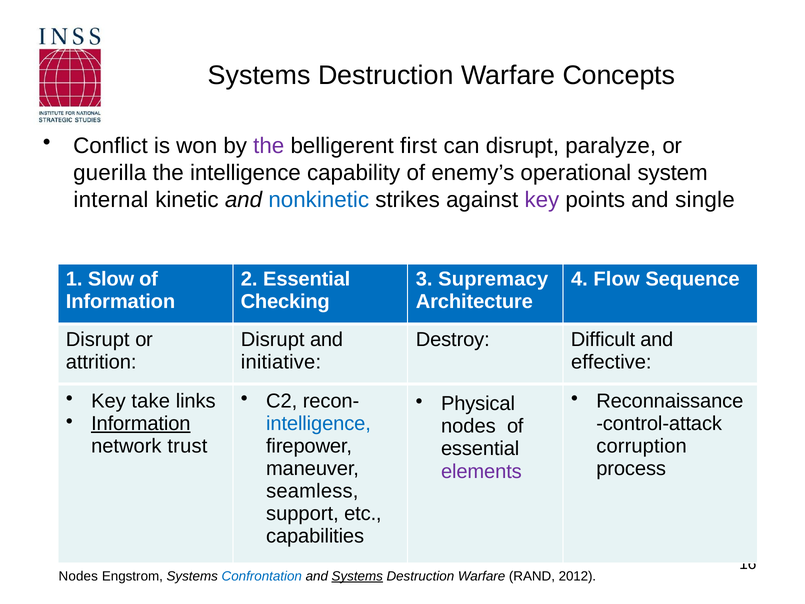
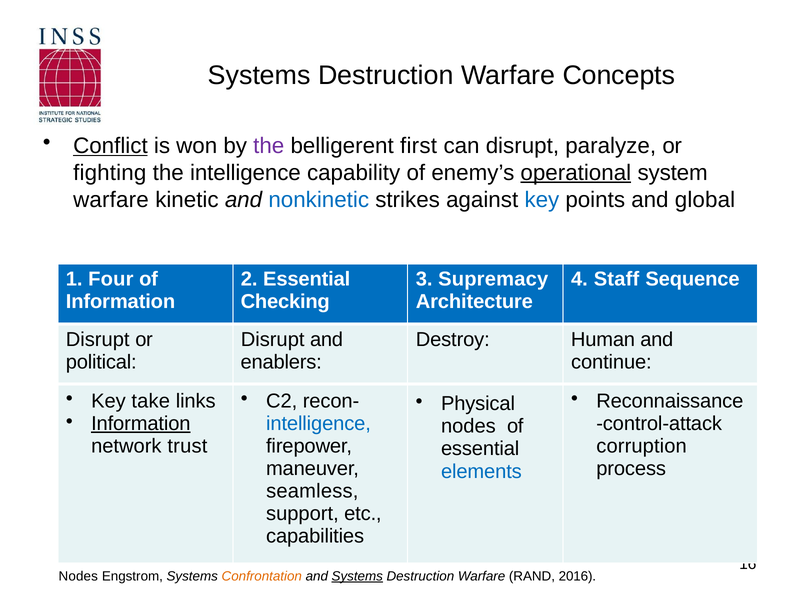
Conflict underline: none -> present (110, 146)
guerilla: guerilla -> fighting (110, 173)
operational underline: none -> present (576, 173)
internal: internal -> warfare (111, 200)
key colour: purple -> blue (542, 200)
single: single -> global (705, 200)
Slow: Slow -> Four (111, 279)
Flow: Flow -> Staff (617, 279)
Difficult: Difficult -> Human (603, 339)
attrition: attrition -> political (101, 362)
initiative: initiative -> enablers (281, 362)
effective: effective -> continue (611, 362)
elements colour: purple -> blue (481, 471)
Confrontation colour: blue -> orange (262, 576)
2012: 2012 -> 2016 (577, 576)
